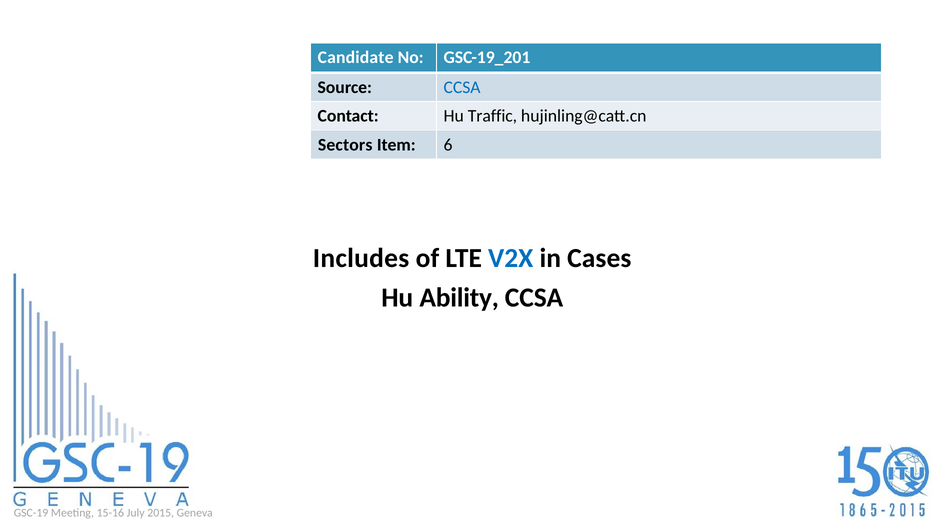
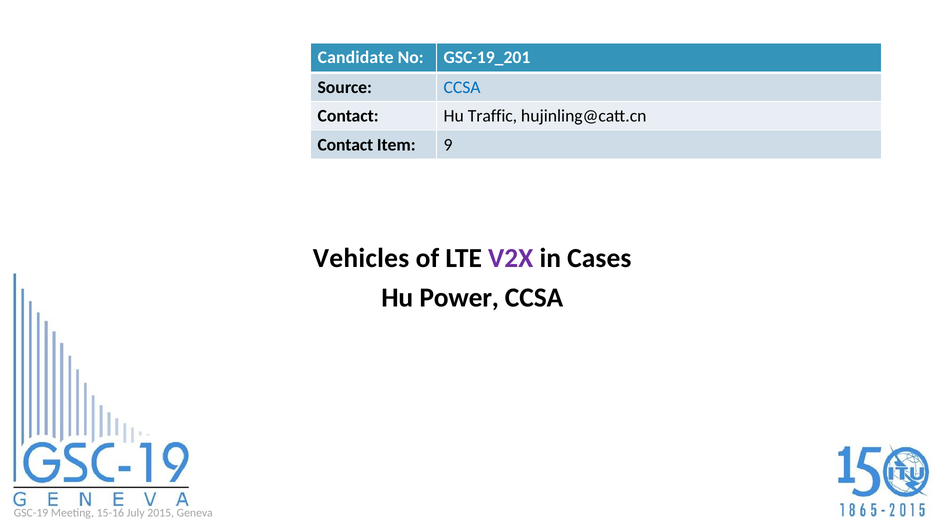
Sectors: Sectors -> Contact (345, 145)
6: 6 -> 9 (448, 145)
Includes: Includes -> Vehicles (361, 258)
V2X colour: blue -> purple (511, 258)
Ability: Ability -> Power (459, 298)
